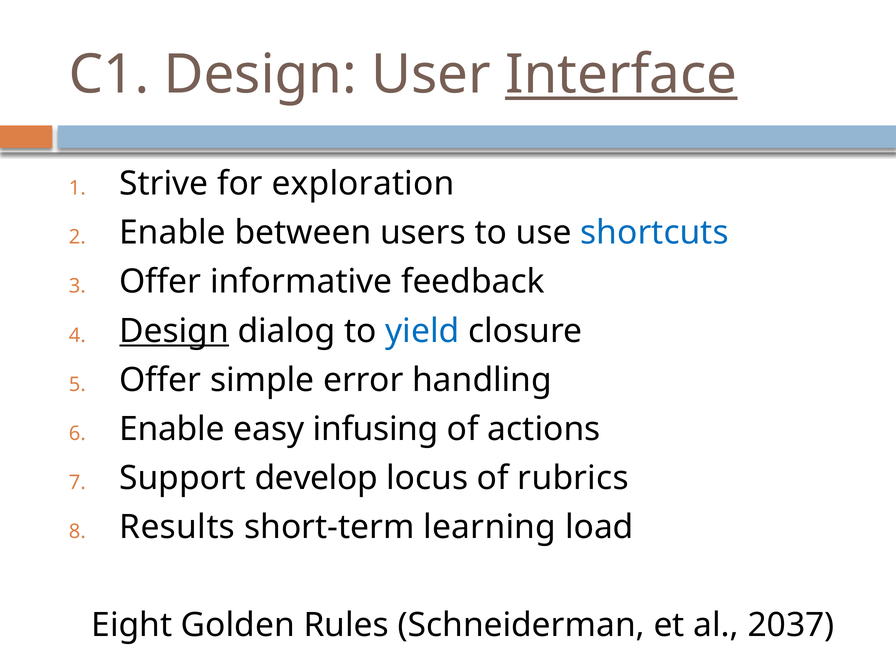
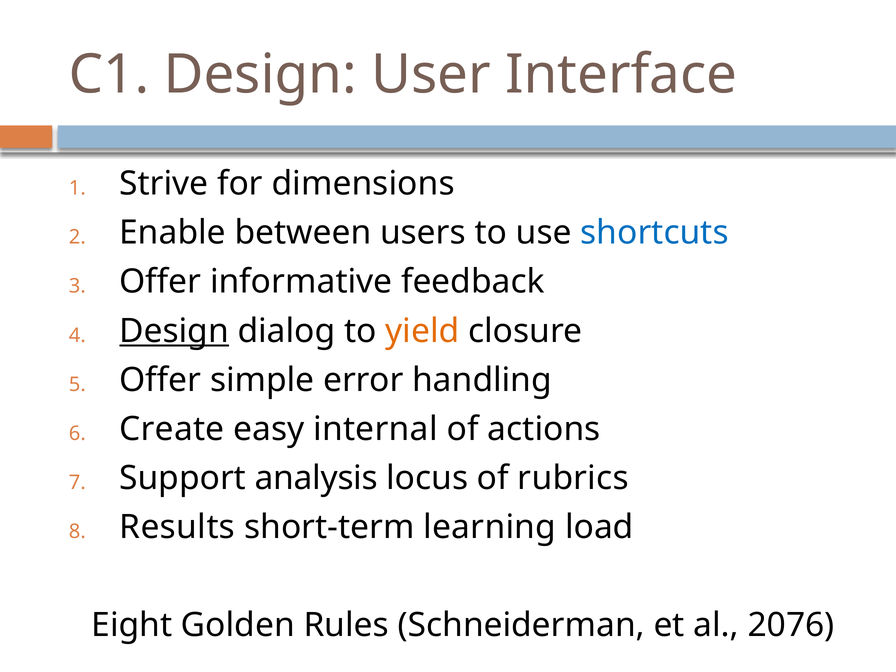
Interface underline: present -> none (621, 75)
exploration: exploration -> dimensions (363, 184)
yield colour: blue -> orange (422, 331)
Enable: Enable -> Create (172, 429)
infusing: infusing -> internal (375, 429)
develop: develop -> analysis (316, 478)
2037: 2037 -> 2076 (791, 625)
